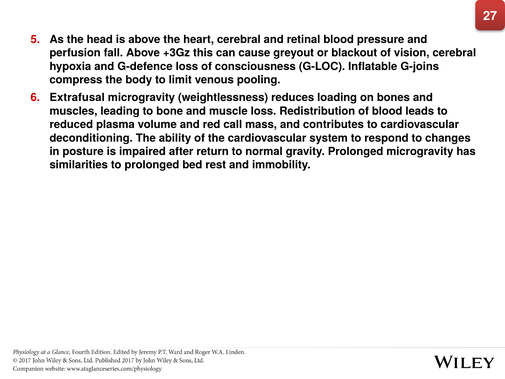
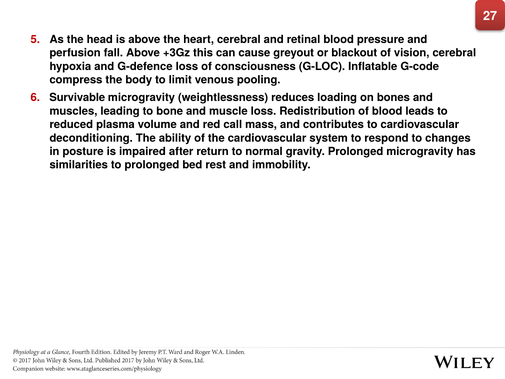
G-joins: G-joins -> G-code (420, 66)
Extrafusal: Extrafusal -> Survivable (77, 97)
